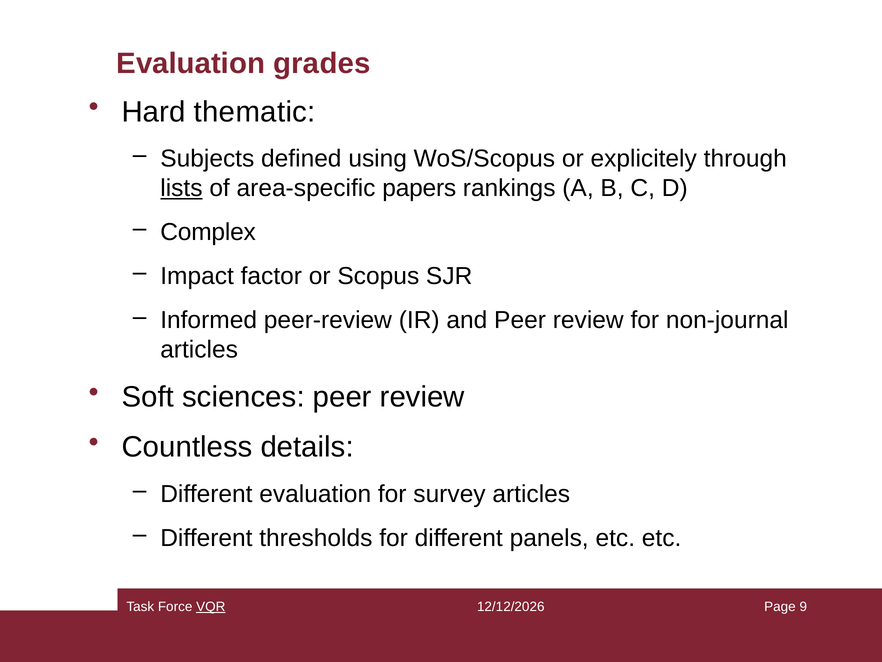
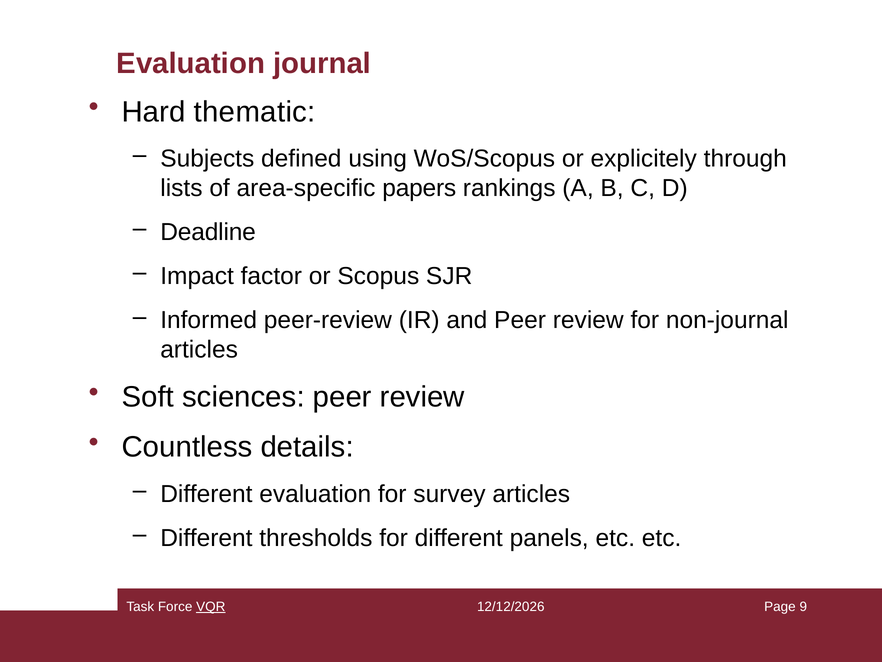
grades: grades -> journal (322, 64)
lists underline: present -> none (181, 188)
Complex: Complex -> Deadline (208, 232)
